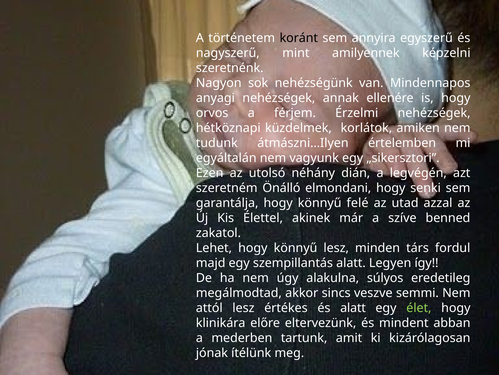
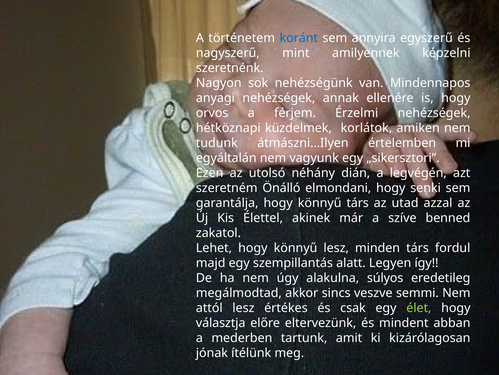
koránt colour: black -> blue (299, 38)
könnyű felé: felé -> társ (358, 203)
és alatt: alatt -> csak (353, 308)
klinikára: klinikára -> választja (221, 323)
